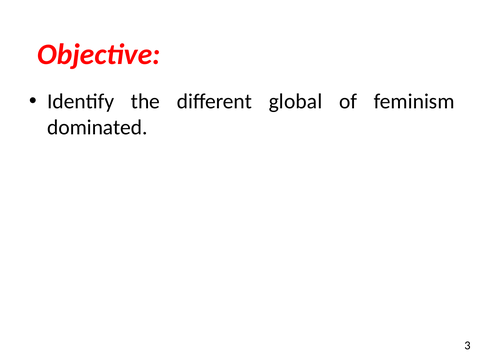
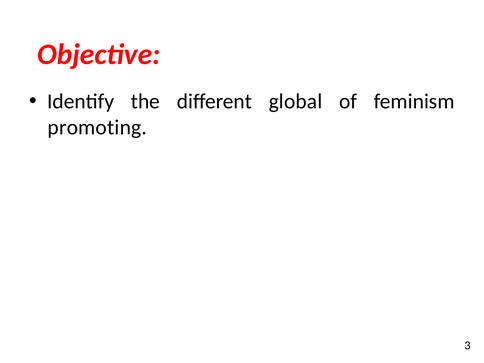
dominated: dominated -> promoting (97, 127)
